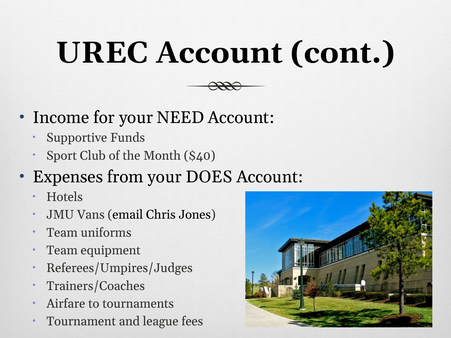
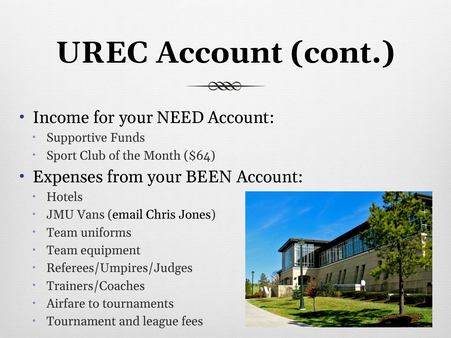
$40: $40 -> $64 (200, 156)
DOES: DOES -> BEEN (209, 177)
